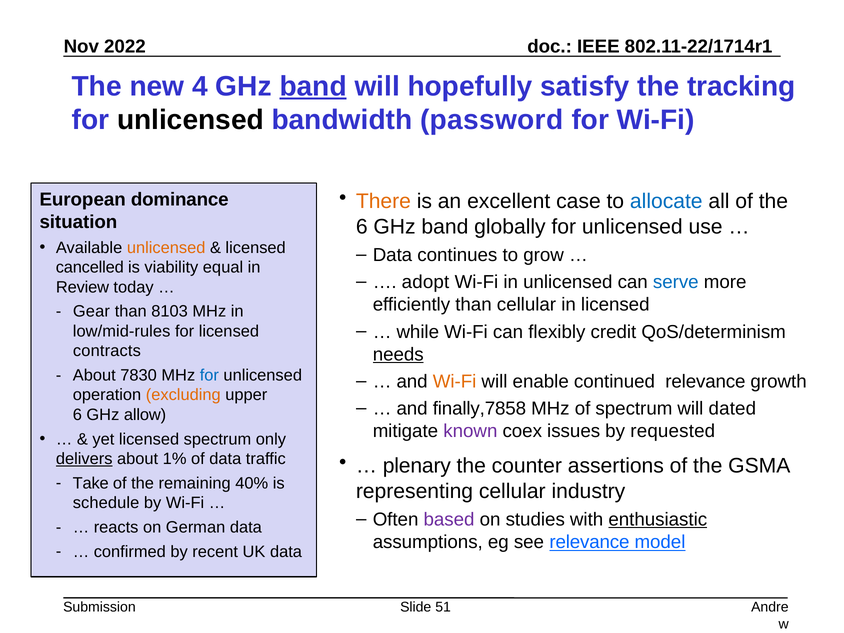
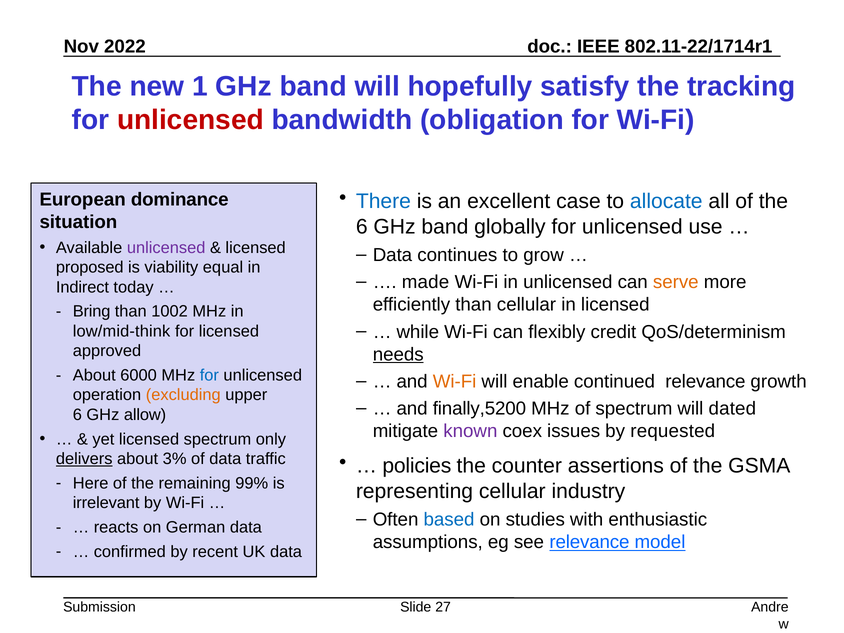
4: 4 -> 1 (200, 86)
band underline: present -> none (313, 86)
unlicensed colour: black -> red (190, 120)
password: password -> obligation (492, 120)
There colour: orange -> blue (383, 201)
unlicensed colour: orange -> purple (166, 248)
cancelled: cancelled -> proposed (90, 267)
adopt: adopt -> made (425, 282)
serve colour: blue -> orange (676, 282)
Review: Review -> Indirect (82, 287)
Gear: Gear -> Bring (92, 312)
8103: 8103 -> 1002 (170, 312)
low/mid-rules: low/mid-rules -> low/mid-think (122, 331)
contracts: contracts -> approved (107, 351)
7830: 7830 -> 6000 (139, 375)
finally,7858: finally,7858 -> finally,5200 (479, 409)
1%: 1% -> 3% (175, 459)
plenary: plenary -> policies (417, 466)
Take: Take -> Here (91, 483)
40%: 40% -> 99% (252, 483)
schedule: schedule -> irrelevant (106, 503)
based colour: purple -> blue (449, 520)
enthusiastic underline: present -> none (658, 520)
51: 51 -> 27 (443, 607)
